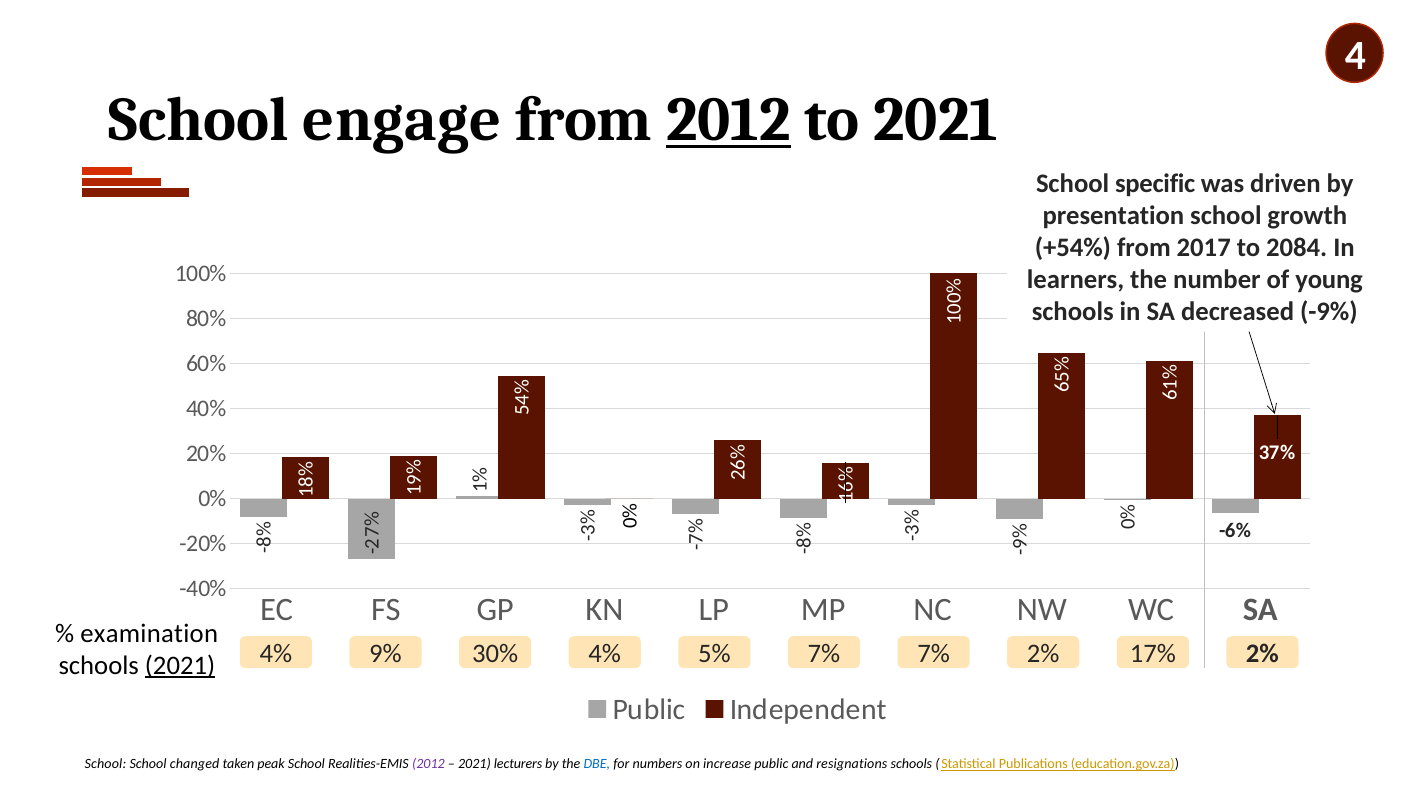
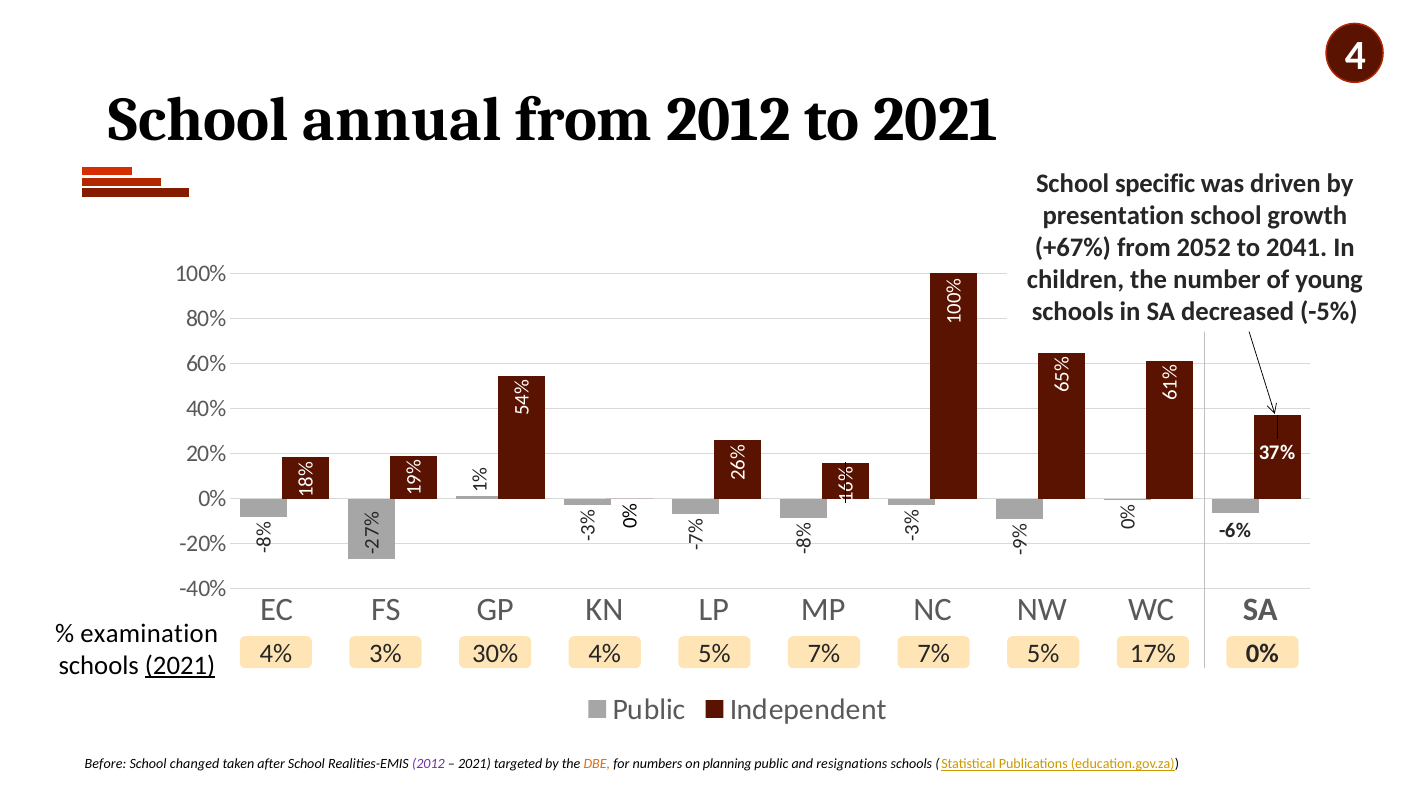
engage: engage -> annual (402, 120)
2012 underline: present -> none (729, 120)
+54%: +54% -> +67% (1073, 248)
2017: 2017 -> 2052 (1204, 248)
2084: 2084 -> 2041 (1297, 248)
learners: learners -> children (1076, 280)
-9%: -9% -> -5% (1329, 312)
9%: 9% -> 3% (385, 654)
7% 2%: 2% -> 5% (1043, 654)
17% 2%: 2% -> 0% (1262, 654)
School: School -> Before (105, 764)
peak: peak -> after (271, 764)
lecturers: lecturers -> targeted (518, 764)
DBE colour: blue -> orange (597, 764)
increase: increase -> planning (727, 764)
